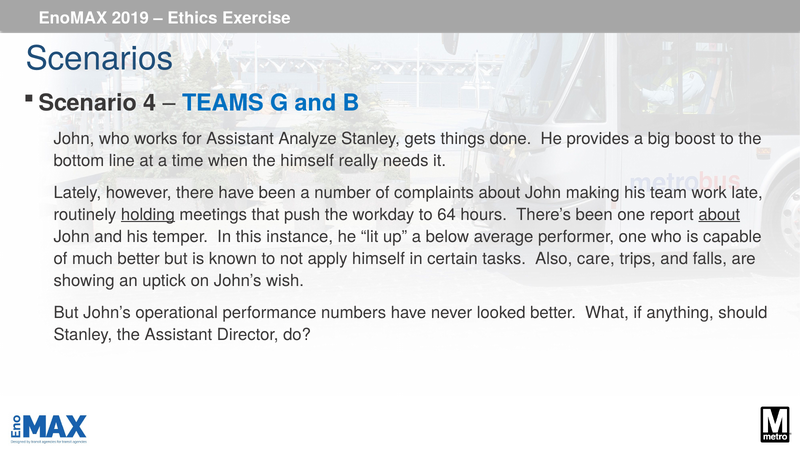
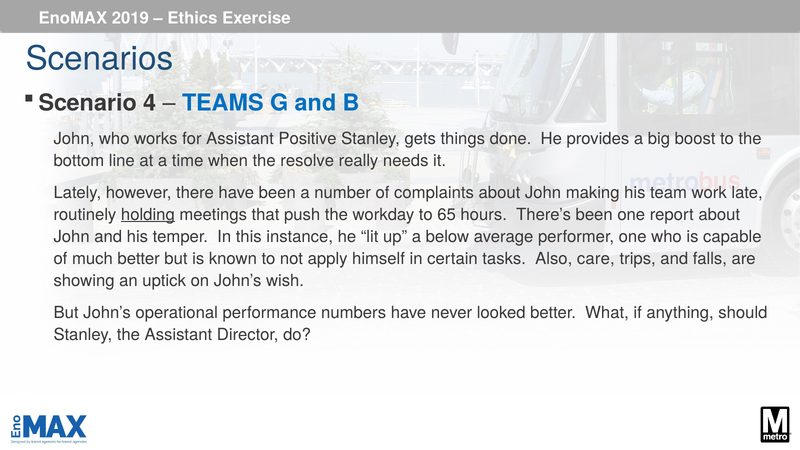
Analyze: Analyze -> Positive (308, 139)
the himself: himself -> resolve (307, 161)
64: 64 -> 65 (447, 215)
about underline: present -> none (719, 215)
